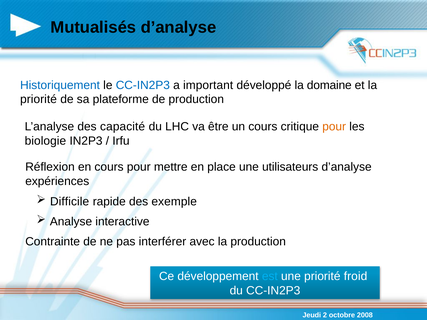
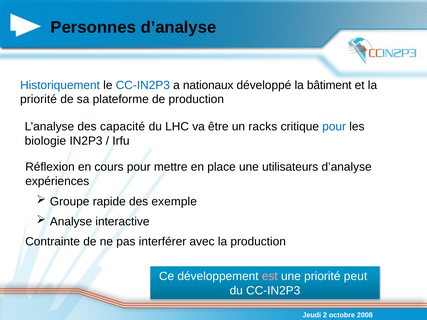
Mutualisés: Mutualisés -> Personnes (93, 28)
important: important -> nationaux (208, 85)
domaine: domaine -> bâtiment (329, 85)
un cours: cours -> racks (263, 127)
pour colour: orange -> blue (334, 127)
Difficile: Difficile -> Groupe (70, 202)
est colour: light blue -> pink (270, 276)
froid: froid -> peut (356, 276)
